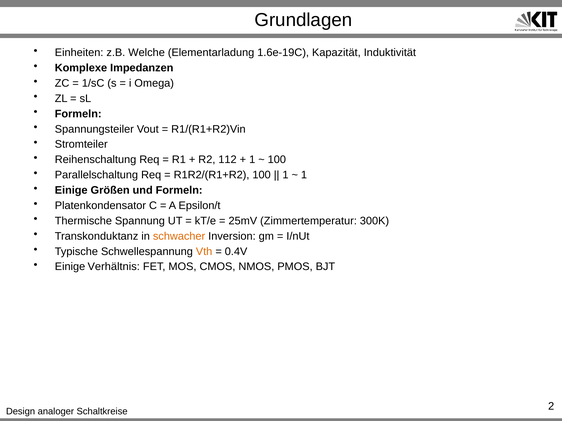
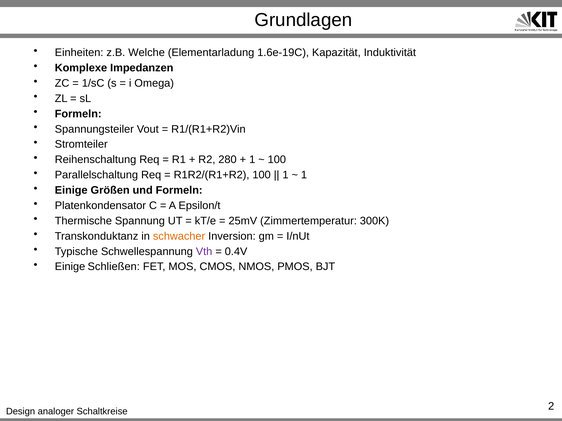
112: 112 -> 280 (228, 160)
Vth colour: orange -> purple (204, 252)
Verhältnis: Verhältnis -> Schließen (114, 267)
